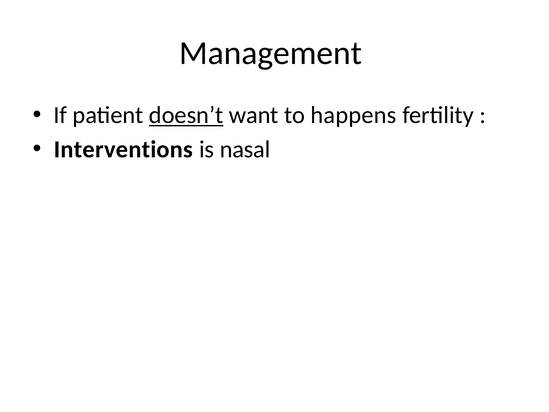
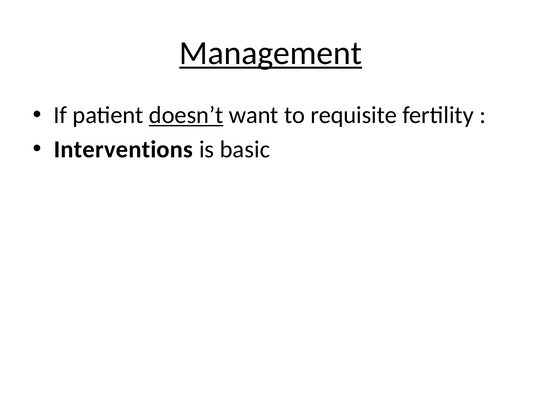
Management underline: none -> present (271, 53)
happens: happens -> requisite (354, 115)
nasal: nasal -> basic (245, 149)
